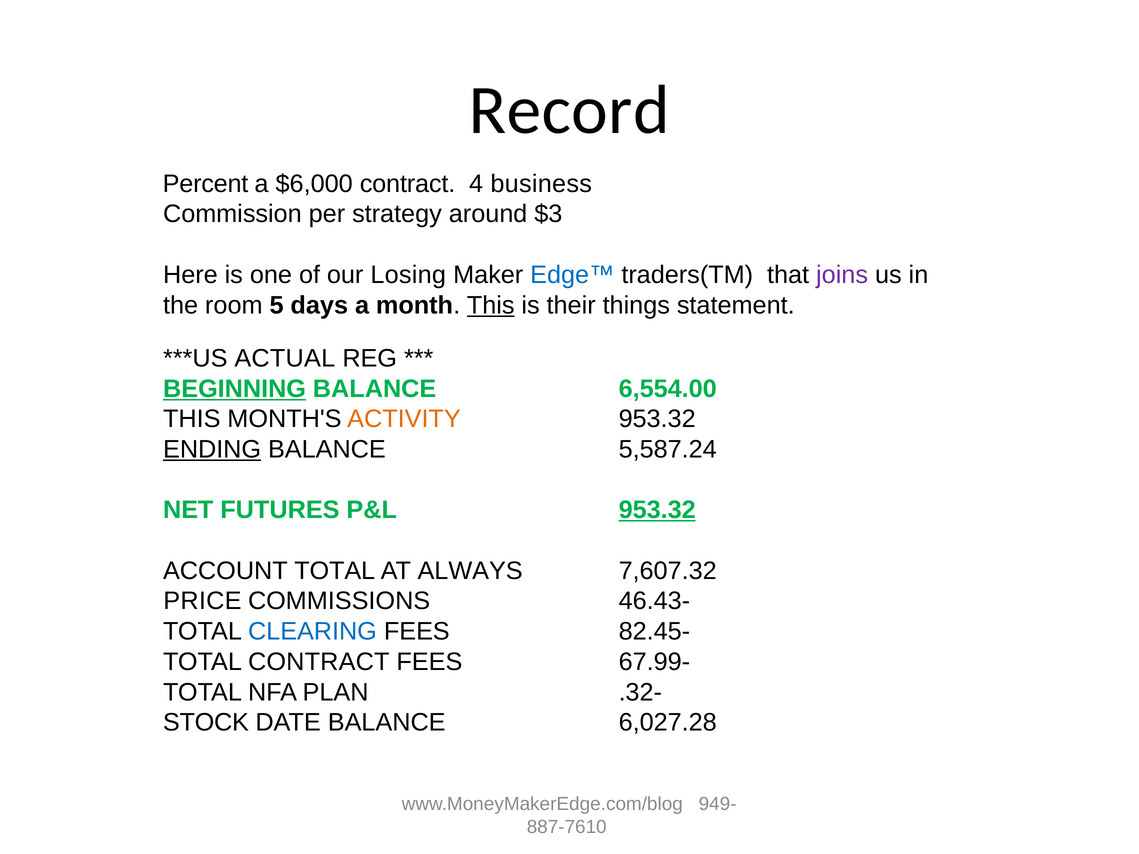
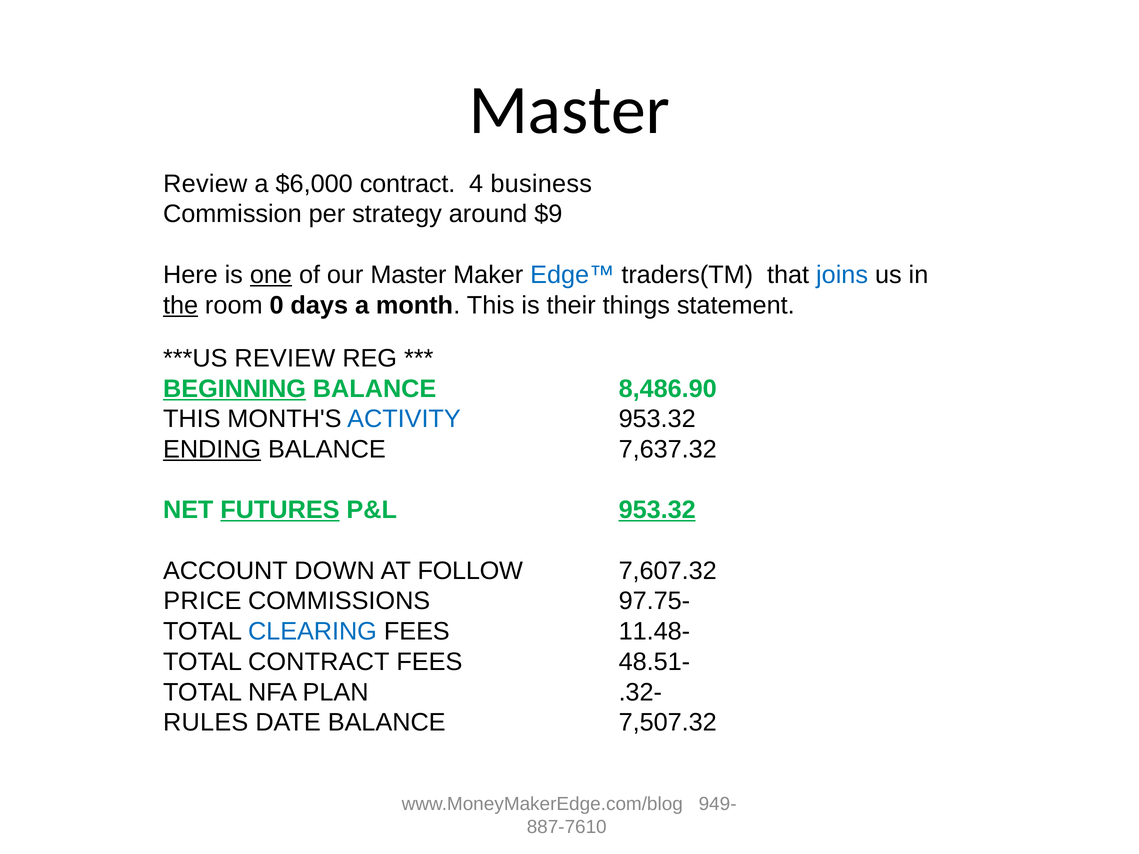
Record: Record -> Master (569, 110)
Percent: Percent -> Review (205, 184)
$3: $3 -> $9 (548, 214)
one underline: none -> present (271, 275)
our Losing: Losing -> Master (408, 275)
joins colour: purple -> blue (842, 275)
the underline: none -> present (181, 305)
5: 5 -> 0 (277, 305)
This underline: present -> none (491, 305)
ACTUAL: ACTUAL -> REVIEW (285, 358)
6,554.00: 6,554.00 -> 8,486.90 (668, 389)
ACTIVITY colour: orange -> blue (404, 419)
5,587.24: 5,587.24 -> 7,637.32 (668, 449)
FUTURES underline: none -> present (280, 510)
ACCOUNT TOTAL: TOTAL -> DOWN (335, 571)
ALWAYS: ALWAYS -> FOLLOW (470, 571)
46.43-: 46.43- -> 97.75- (654, 601)
82.45-: 82.45- -> 11.48- (654, 632)
67.99-: 67.99- -> 48.51- (654, 662)
STOCK: STOCK -> RULES (206, 723)
6,027.28: 6,027.28 -> 7,507.32 (668, 723)
